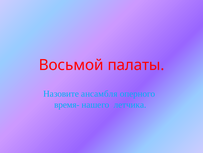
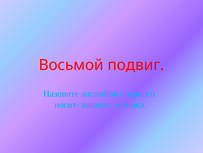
палаты: палаты -> подвиг (136, 65)
время-: время- -> носит- (67, 104)
